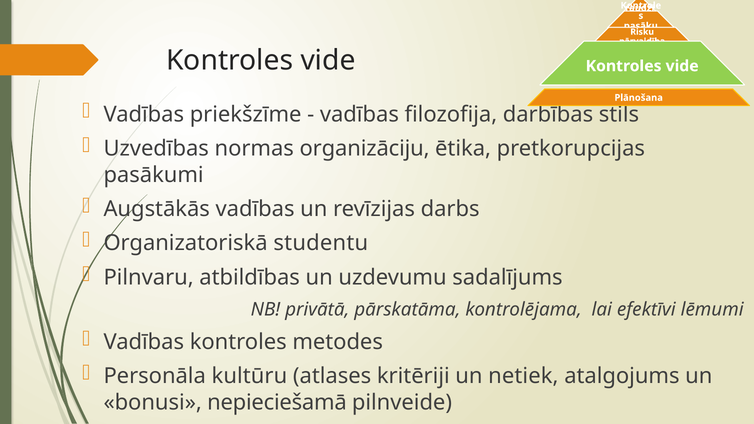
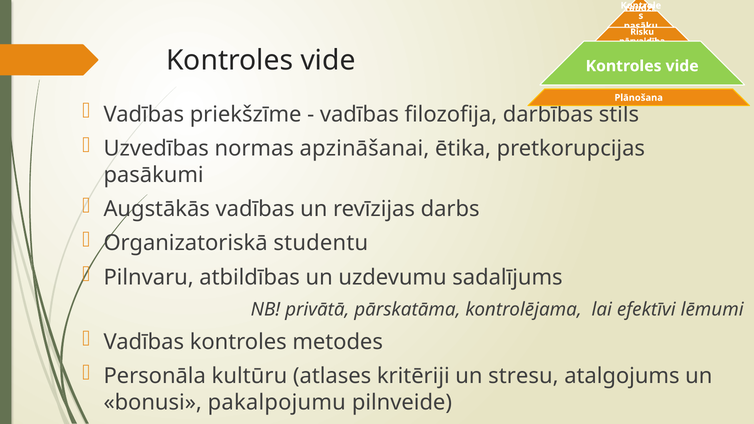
organizāciju: organizāciju -> apzināšanai (364, 148)
netiek: netiek -> stresu (523, 376)
nepieciešamā: nepieciešamā -> pakalpojumu (277, 403)
